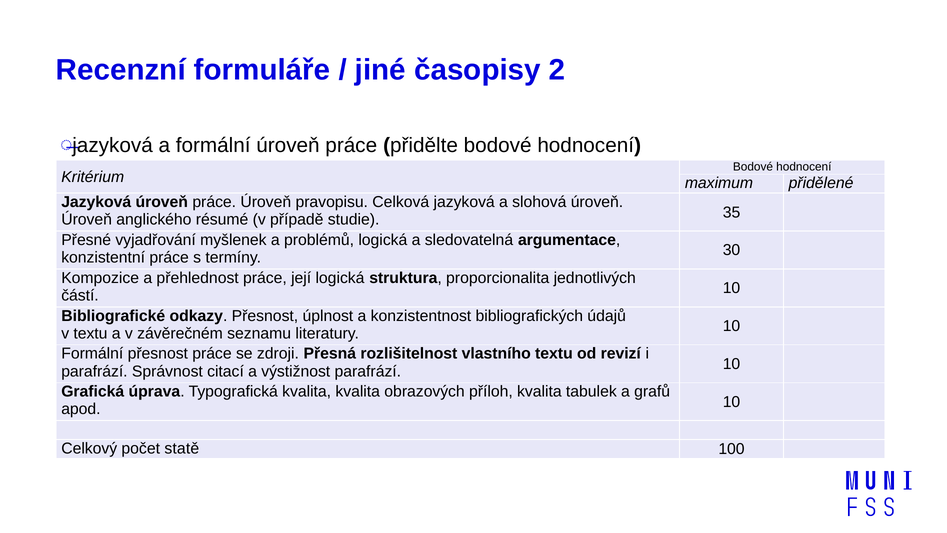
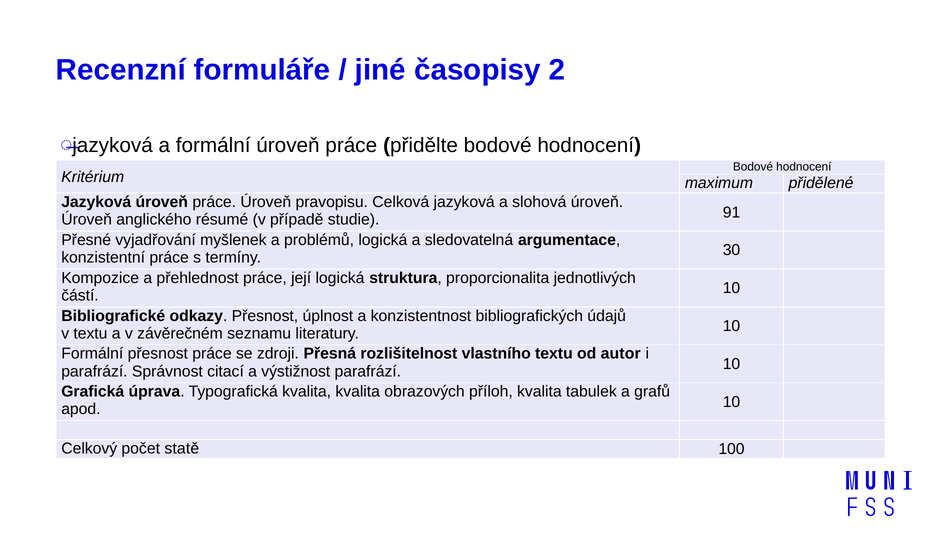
35: 35 -> 91 (732, 212)
revizí: revizí -> autor (621, 354)
